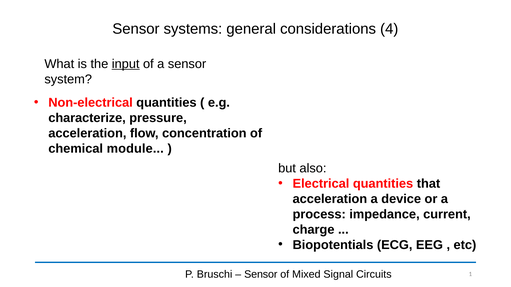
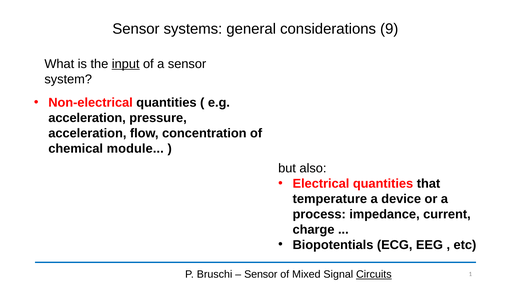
4: 4 -> 9 (389, 29)
characterize: characterize -> acceleration (87, 118)
acceleration: acceleration -> temperature (330, 199)
Circuits underline: none -> present (374, 275)
